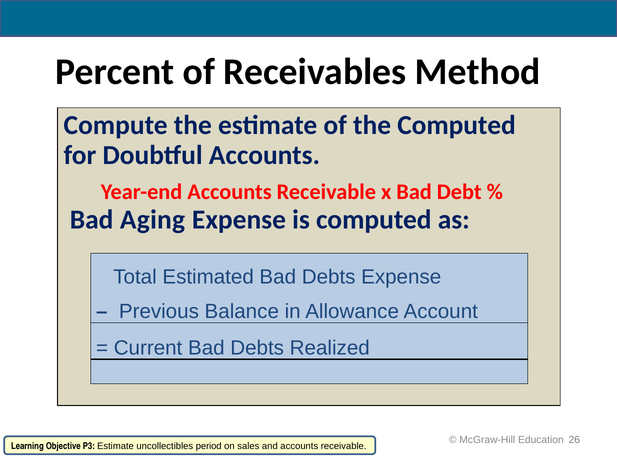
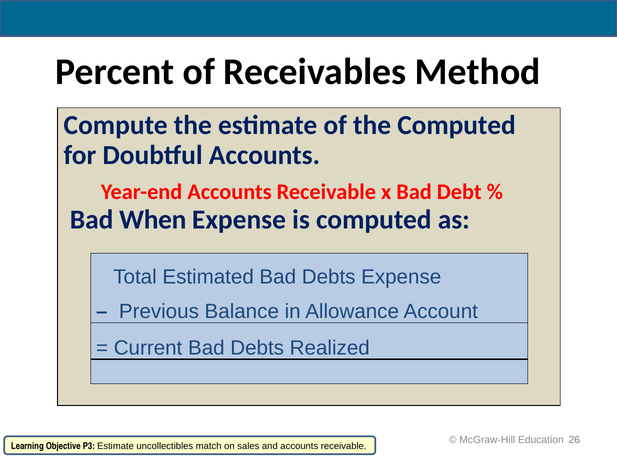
Aging: Aging -> When (153, 220)
period: period -> match (209, 447)
